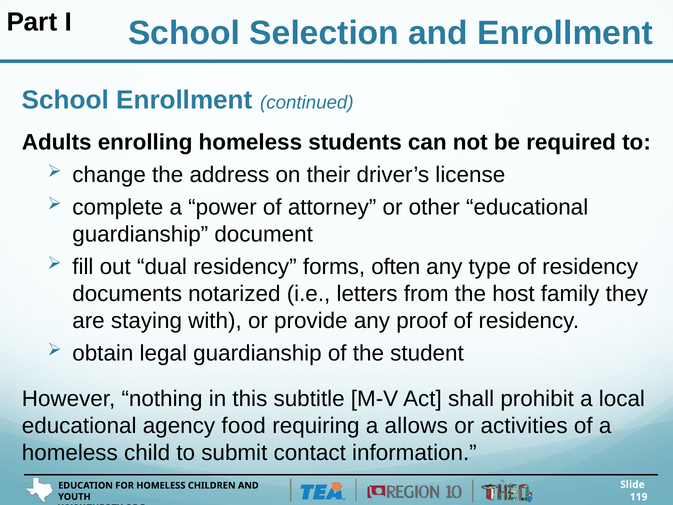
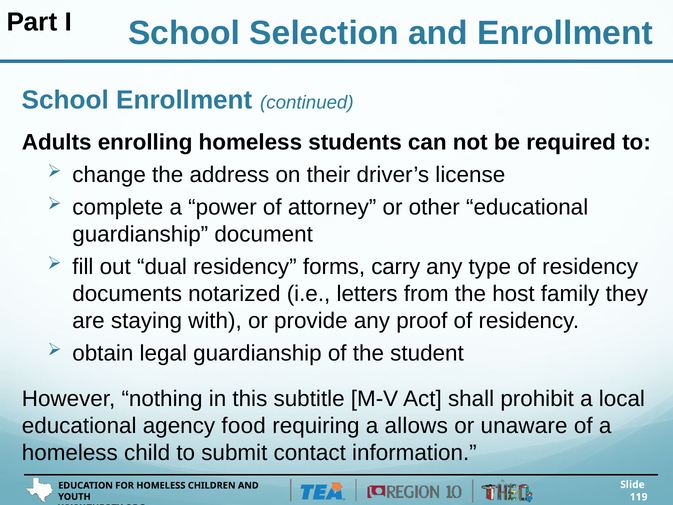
often: often -> carry (396, 267)
activities: activities -> unaware (524, 426)
